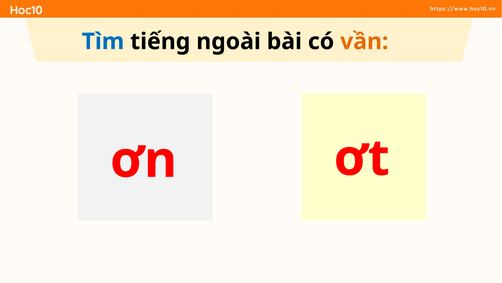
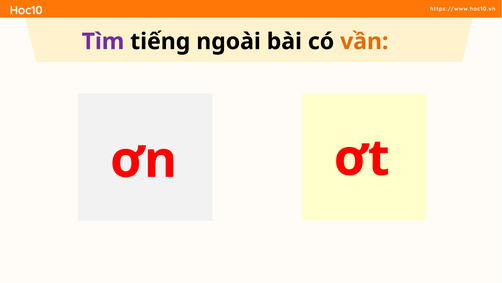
Tìm colour: blue -> purple (103, 41)
